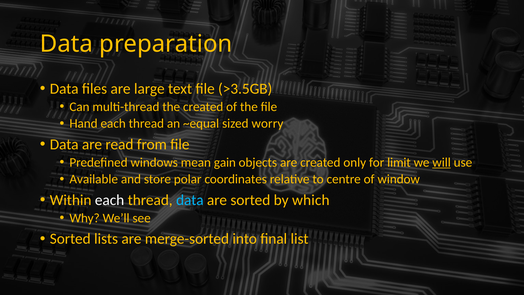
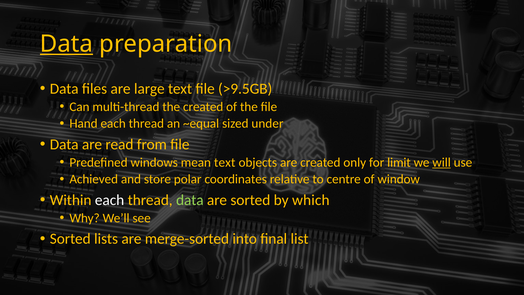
Data underline: none -> present (67, 44)
>3.5GB: >3.5GB -> >9.5GB (245, 89)
worry: worry -> under (267, 123)
mean gain: gain -> text (225, 162)
Available: Available -> Achieved (94, 179)
data colour: light blue -> light green (190, 200)
